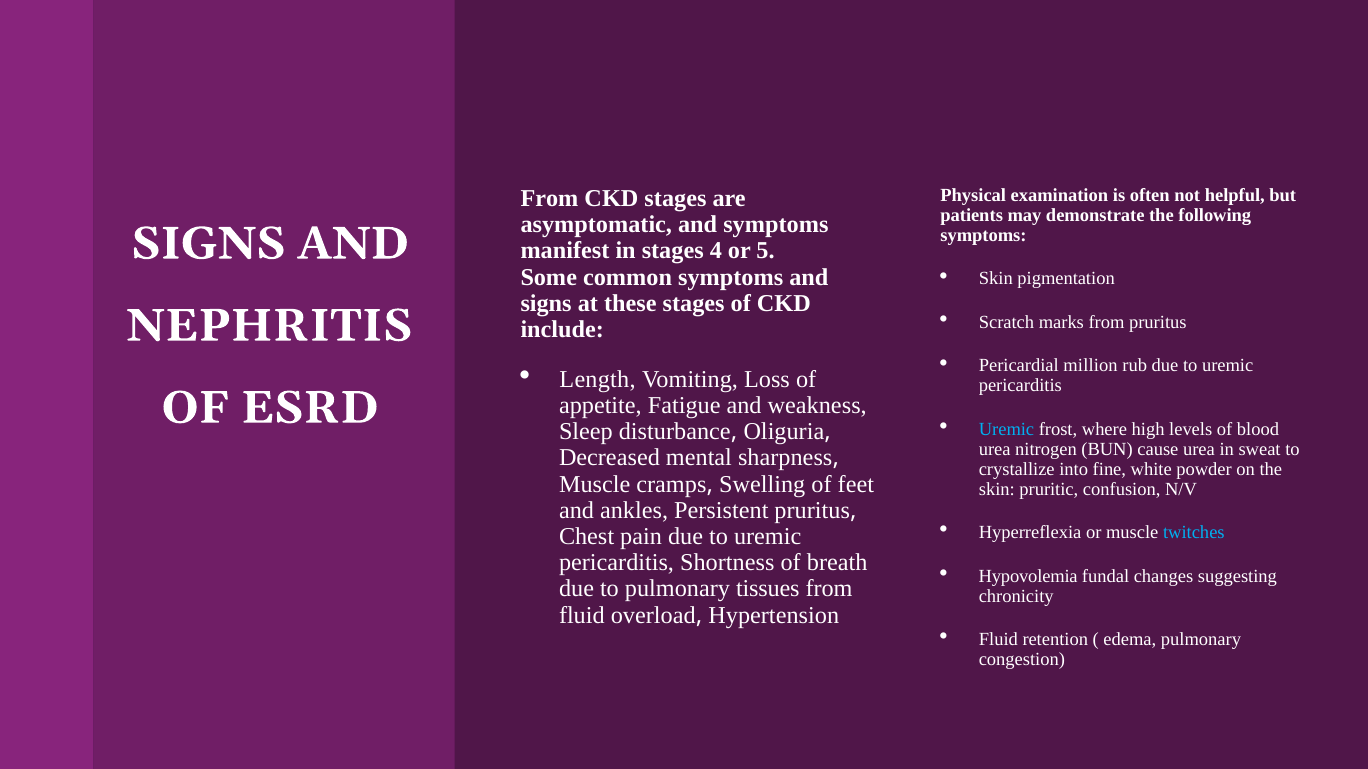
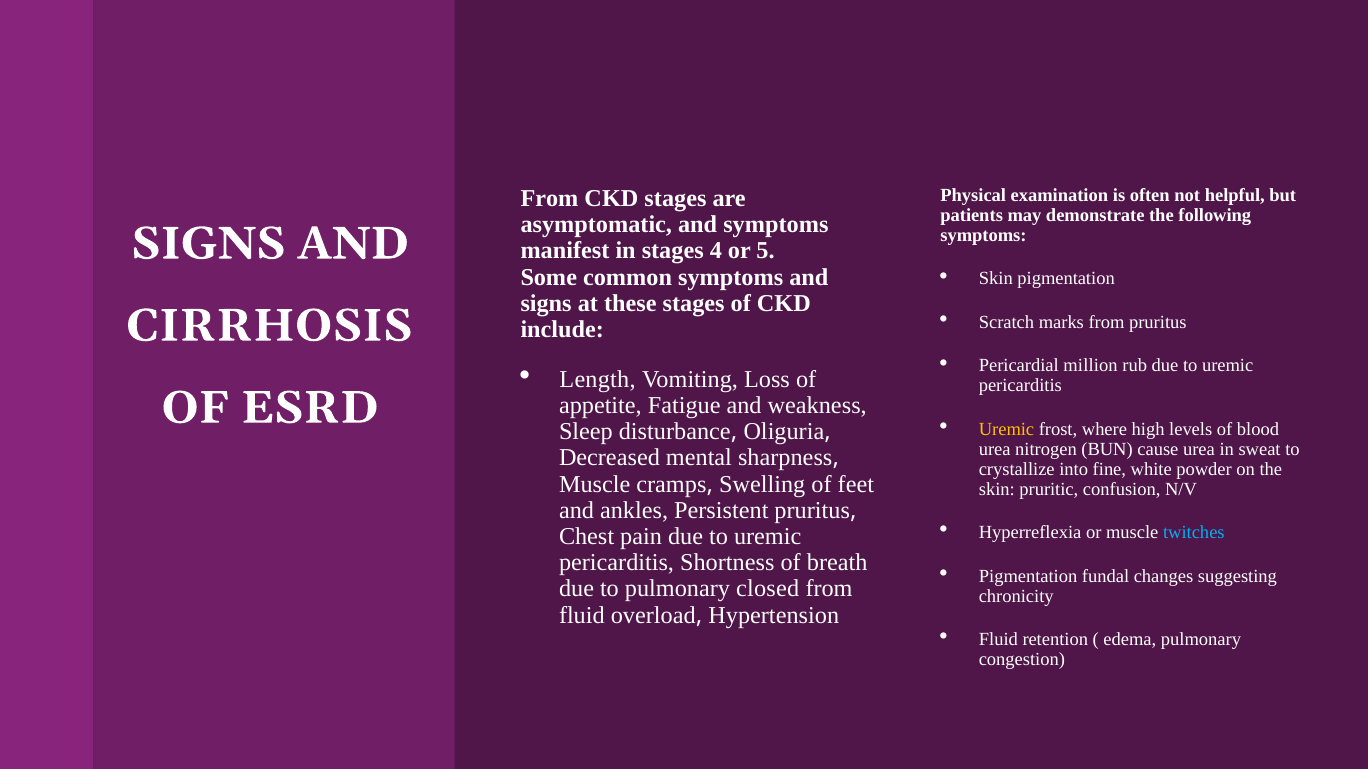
NEPHRITIS: NEPHRITIS -> CIRRHOSIS (269, 326)
Uremic colour: light blue -> yellow (1007, 430)
Hypovolemia: Hypovolemia -> Pigmentation (1028, 576)
tissues: tissues -> closed (768, 589)
